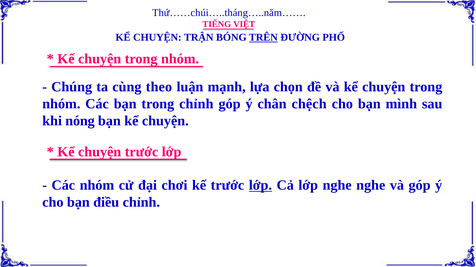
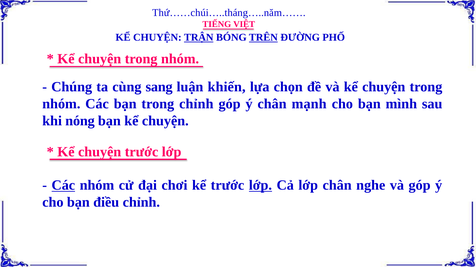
TRẬN underline: none -> present (199, 38)
theo: theo -> sang (159, 87)
mạnh: mạnh -> khiến (227, 87)
chệch: chệch -> mạnh (309, 104)
Các underline: none -> present (63, 186)
lớp nghe: nghe -> chân (337, 186)
